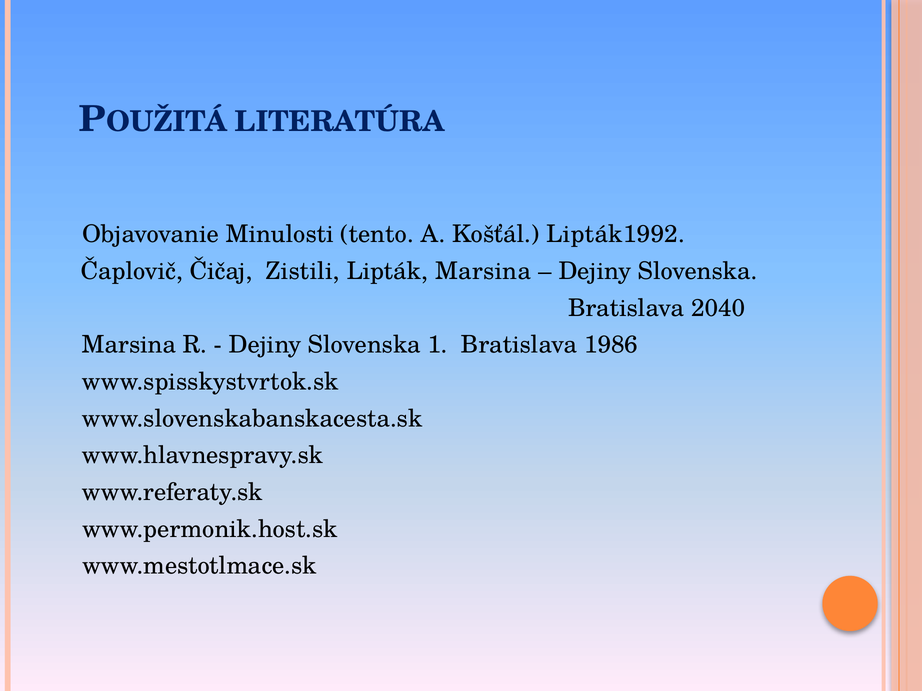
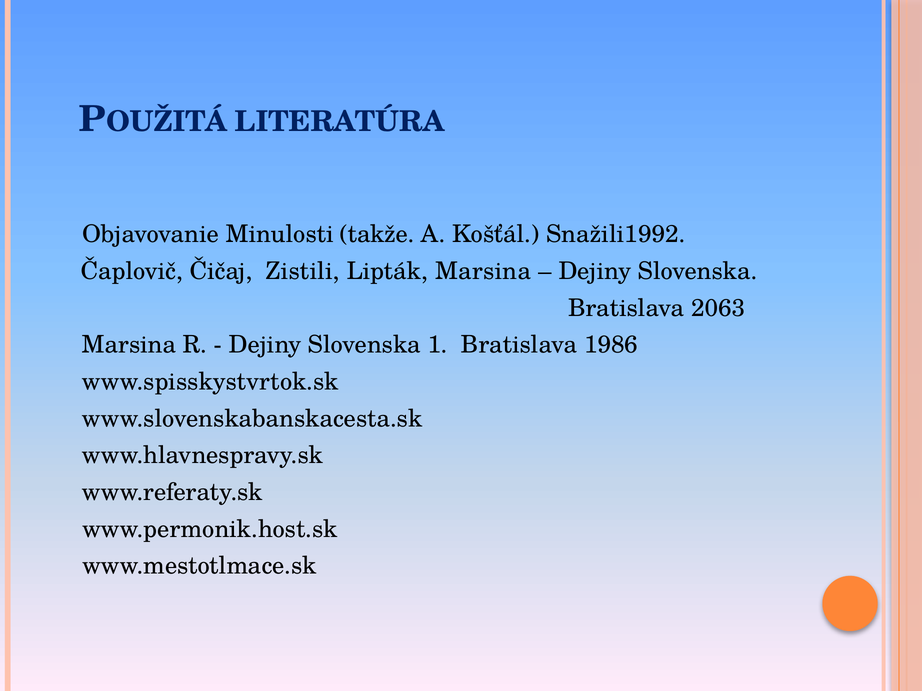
tento: tento -> takže (377, 234)
Lipták1992: Lipták1992 -> Snažili1992 (616, 234)
2040: 2040 -> 2063 (718, 308)
